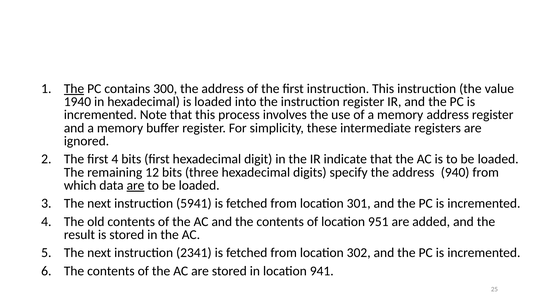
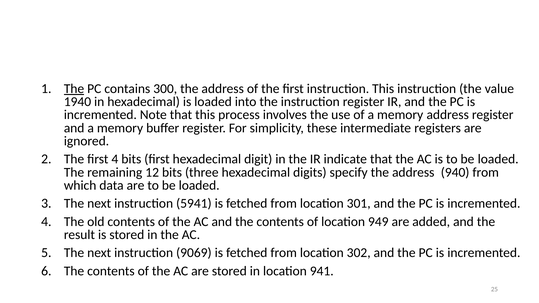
are underline: present -> none (136, 185)
951: 951 -> 949 (378, 222)
2341: 2341 -> 9069 (194, 253)
